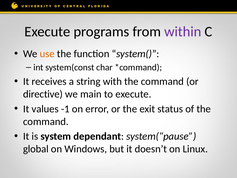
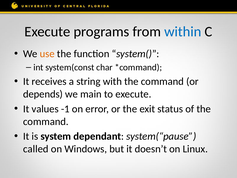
within colour: purple -> blue (183, 32)
directive: directive -> depends (43, 94)
global: global -> called (36, 149)
